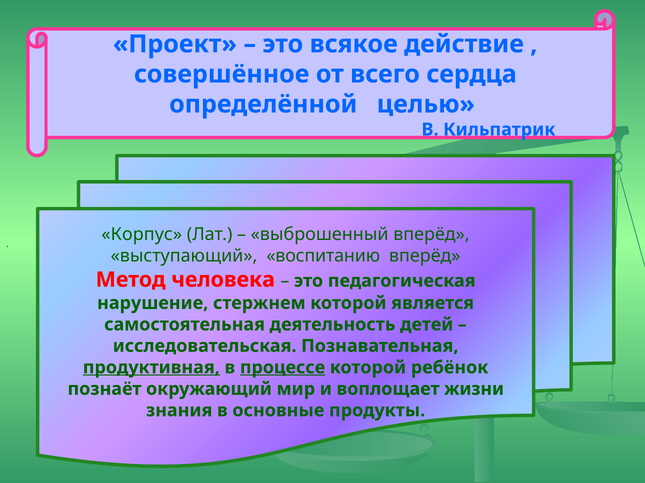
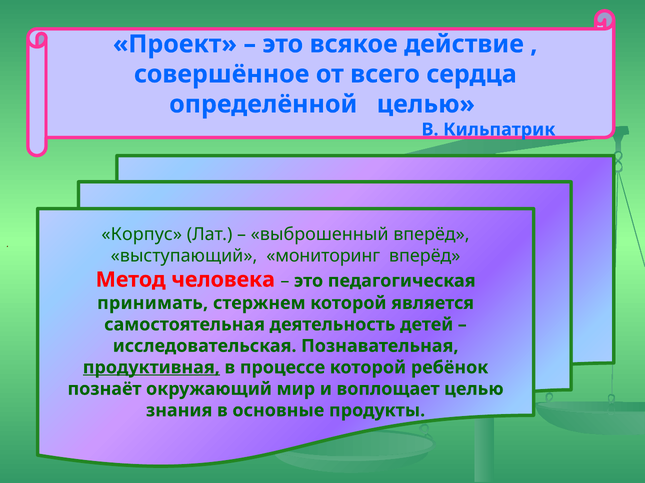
воспитанию: воспитанию -> мониторинг (323, 256)
нарушение: нарушение -> принимать (153, 303)
процессе underline: present -> none (282, 368)
воплощает жизни: жизни -> целью (474, 390)
